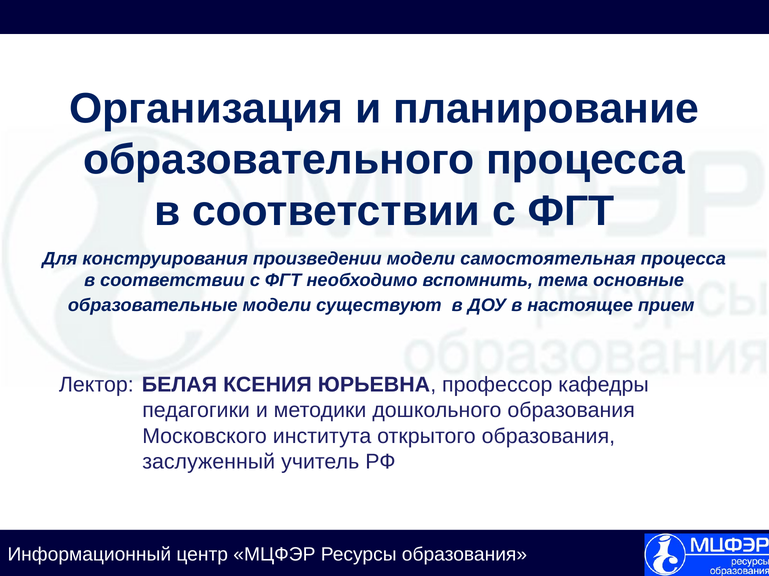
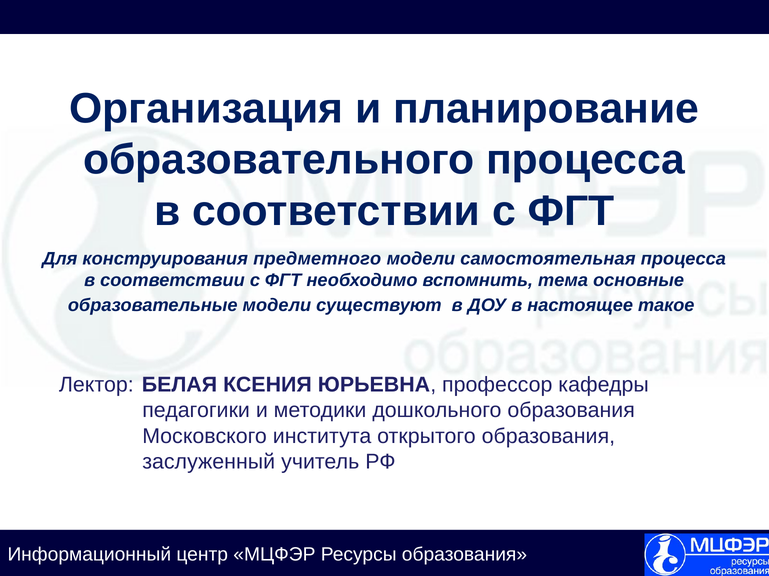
произведении: произведении -> предметного (317, 259)
прием: прием -> такое (666, 306)
